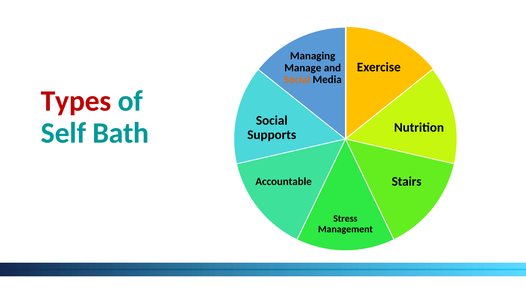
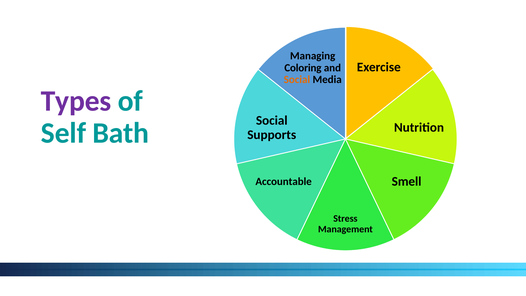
Manage: Manage -> Coloring (303, 68)
Types colour: red -> purple (76, 101)
Stairs: Stairs -> Smell (407, 181)
